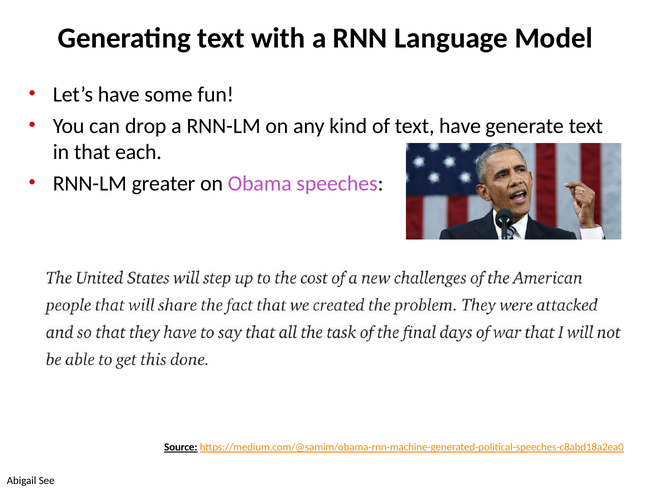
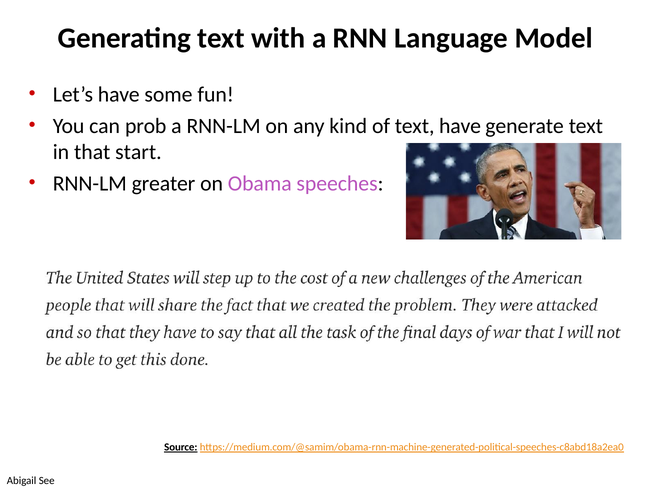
drop: drop -> prob (146, 126)
each: each -> start (138, 152)
